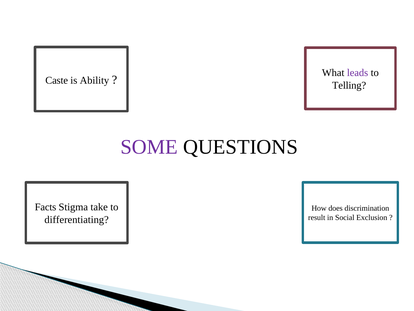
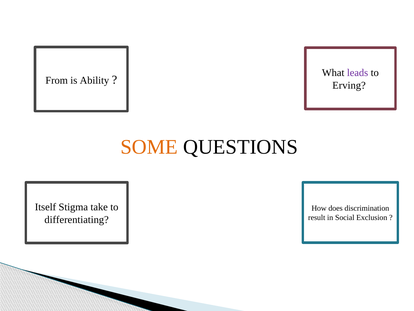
Caste: Caste -> From (57, 80)
Telling: Telling -> Erving (349, 85)
SOME colour: purple -> orange (149, 147)
Facts: Facts -> Itself (45, 207)
